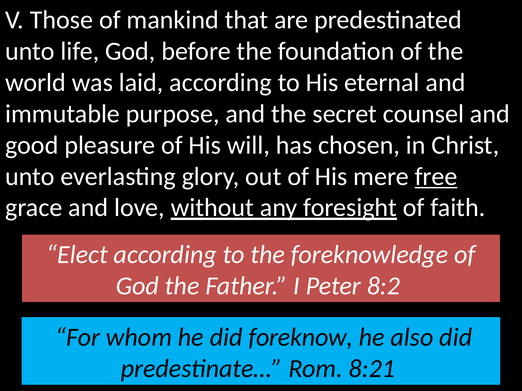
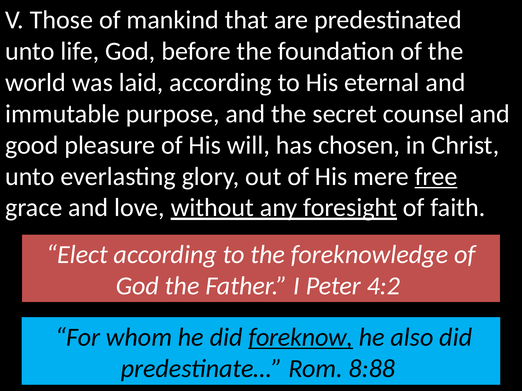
8:2: 8:2 -> 4:2 (383, 286)
foreknow underline: none -> present (301, 338)
8:21: 8:21 -> 8:88 (372, 369)
